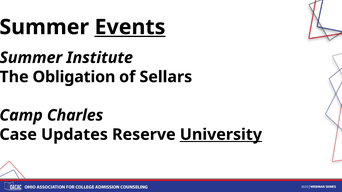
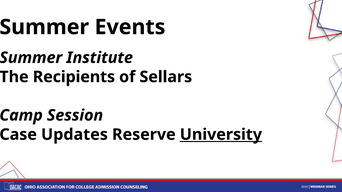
Events underline: present -> none (130, 27)
Obligation: Obligation -> Recipients (74, 77)
Charles: Charles -> Session (75, 116)
